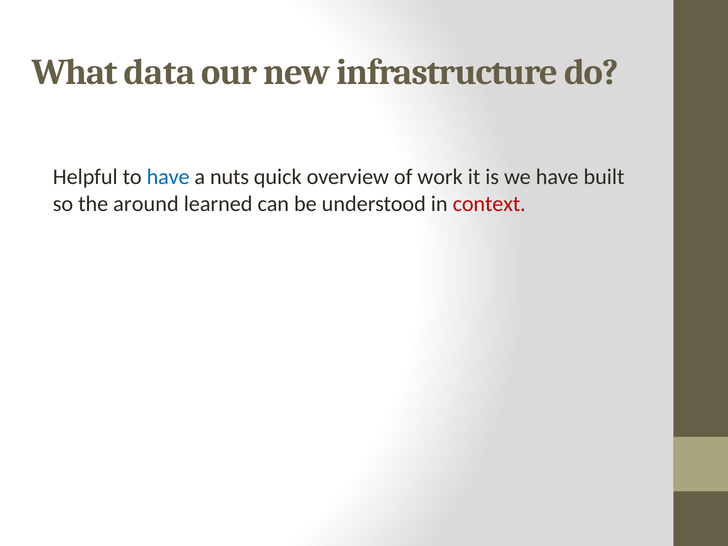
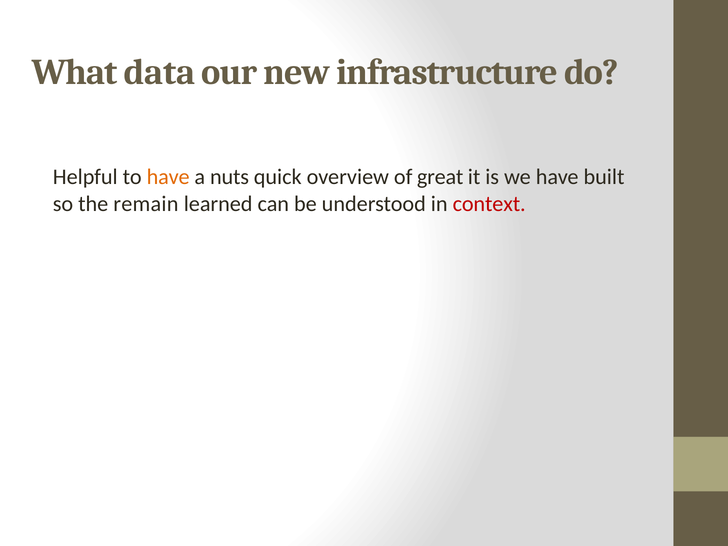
have colour: blue -> orange (168, 177)
work: work -> great (440, 177)
around: around -> remain (146, 204)
